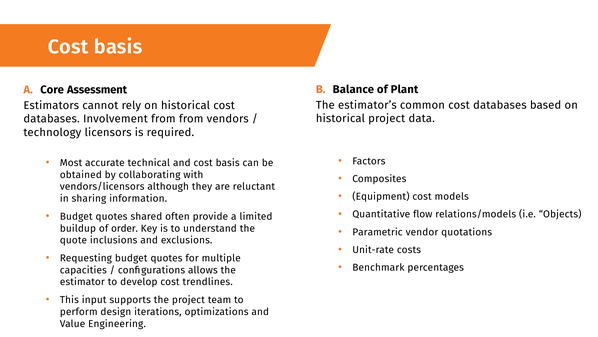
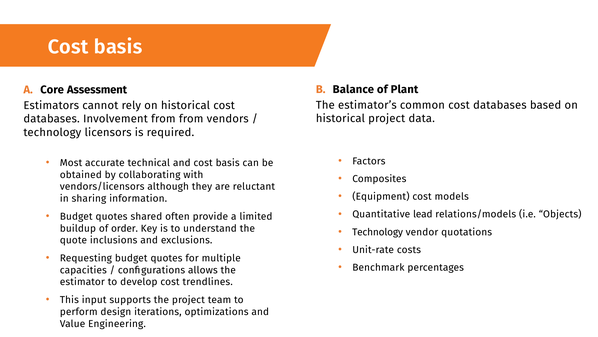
flow: flow -> lead (423, 214)
Parametric: Parametric -> Technology (378, 232)
